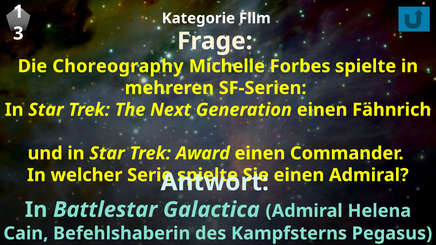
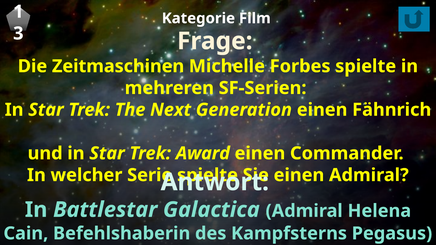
Choreography: Choreography -> Zeitmaschinen (118, 66)
